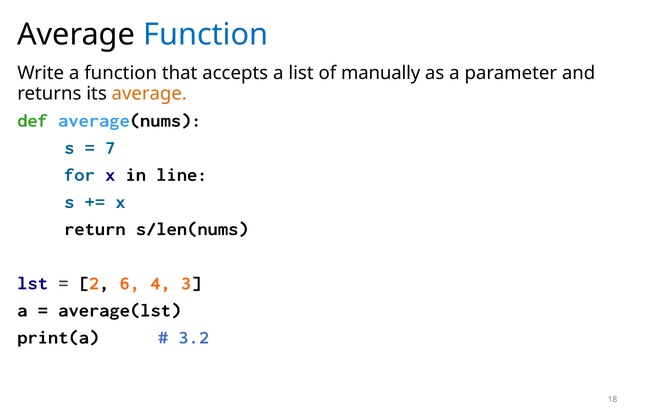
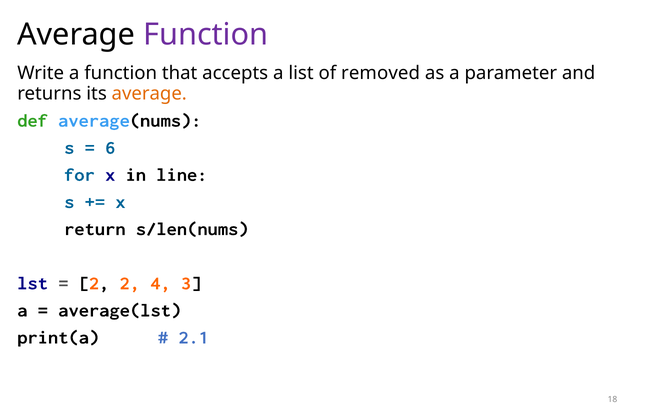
Function colour: blue -> purple (206, 35)
manually: manually -> removed (381, 73)
7: 7 -> 6 (110, 148)
2 6: 6 -> 2 (130, 283)
3.2: 3.2 -> 2.1 (194, 337)
